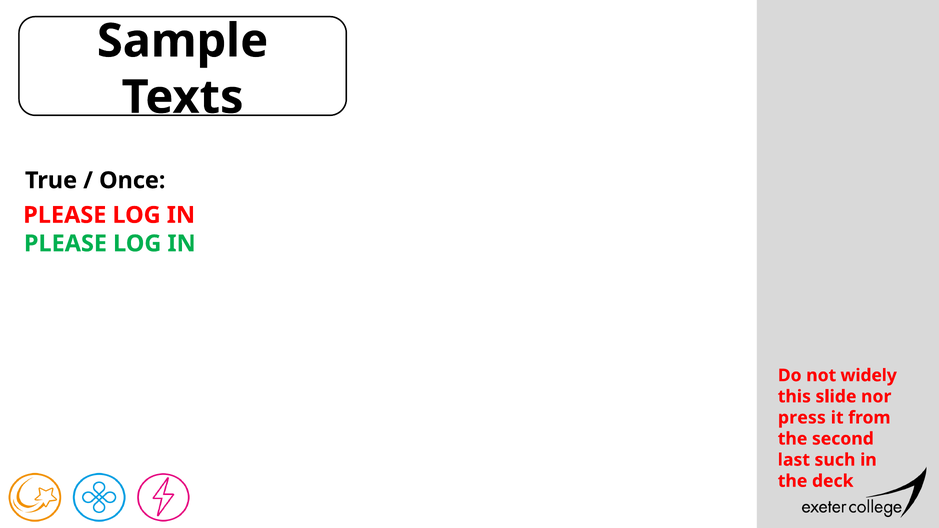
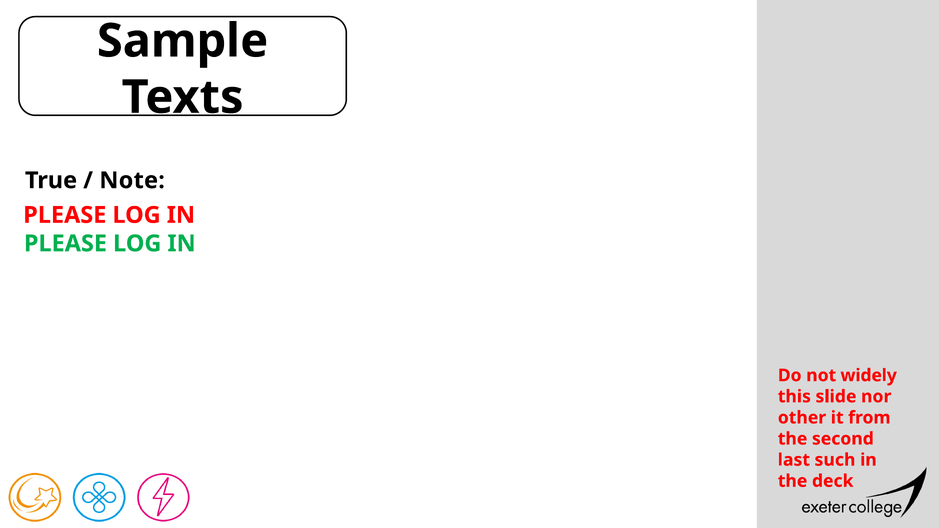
Once: Once -> Note (132, 180)
press: press -> other (802, 418)
